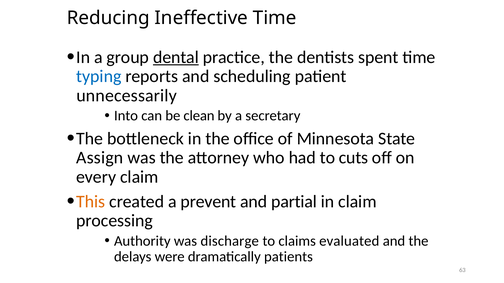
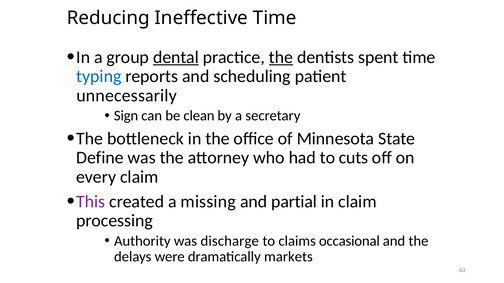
the underline: none -> present (281, 57)
Into: Into -> Sign (126, 116)
Assign: Assign -> Define (100, 158)
This colour: orange -> purple (91, 202)
prevent: prevent -> missing (208, 202)
evaluated: evaluated -> occasional (349, 241)
patients: patients -> markets (288, 257)
